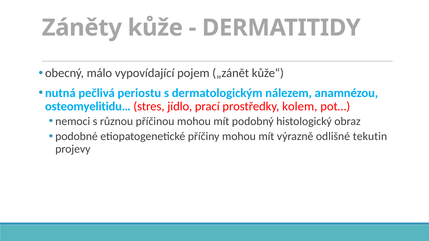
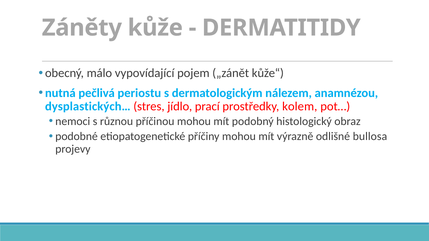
osteomyelitidu…: osteomyelitidu… -> dysplastických… (88, 107)
tekutin: tekutin -> bullosa (370, 137)
